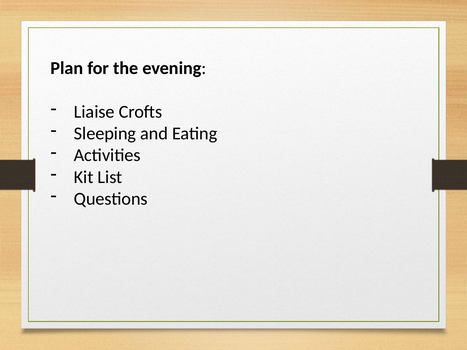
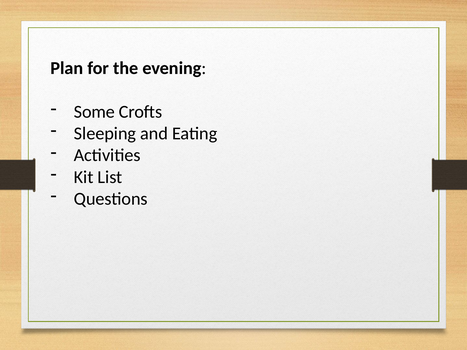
Liaise: Liaise -> Some (94, 112)
